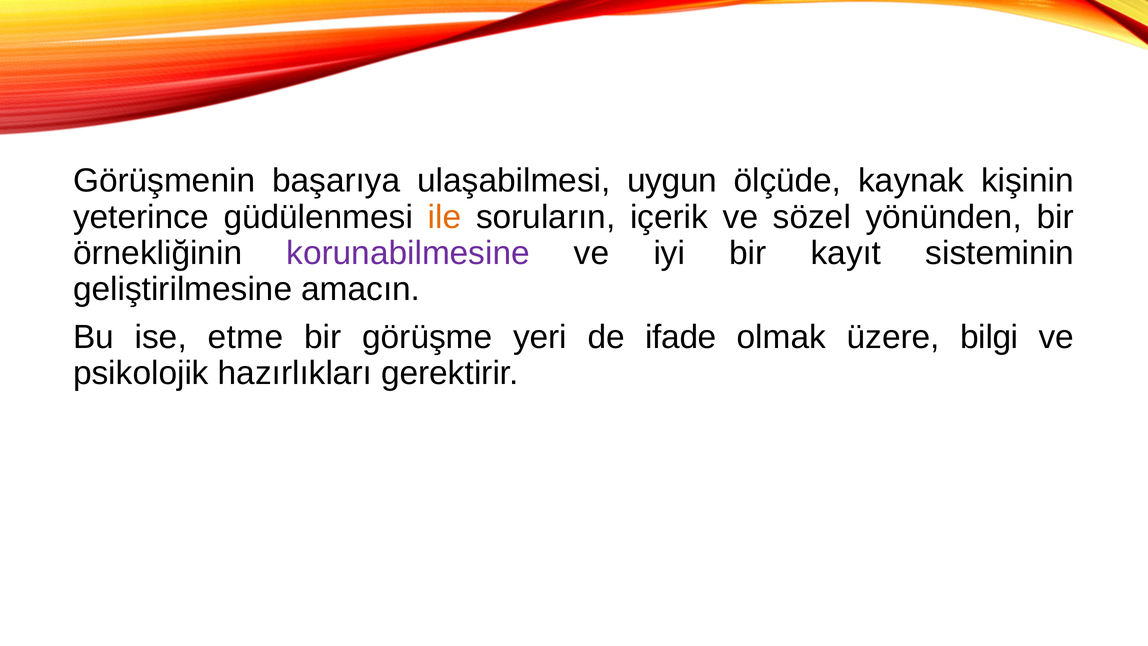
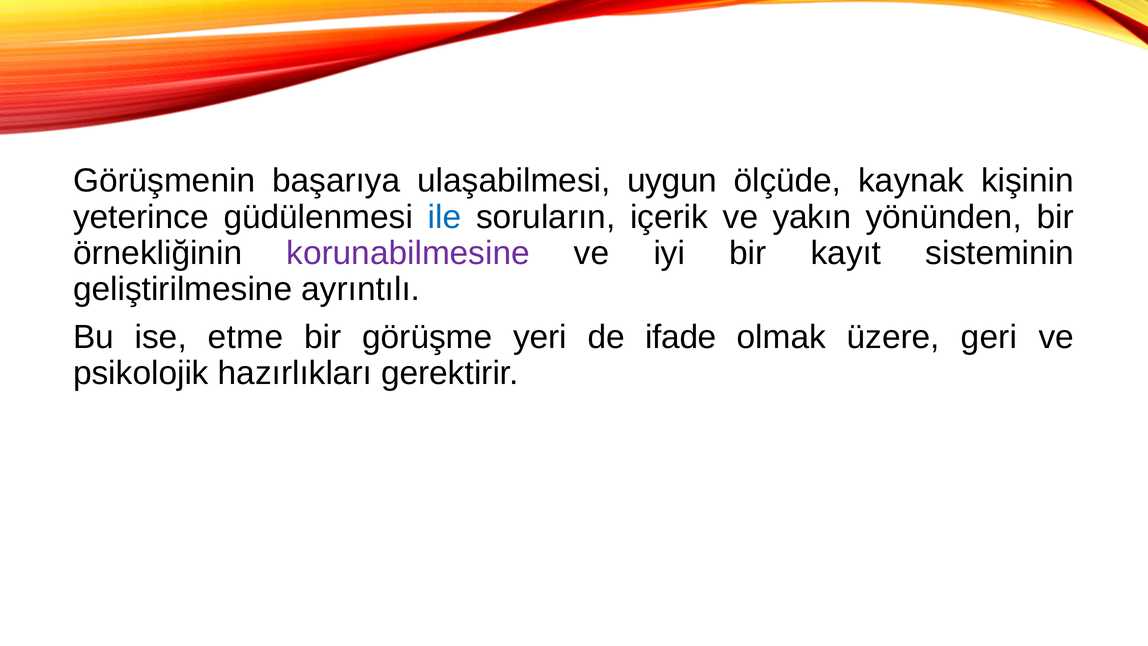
ile colour: orange -> blue (445, 217)
sözel: sözel -> yakın (812, 217)
amacın: amacın -> ayrıntılı (361, 289)
bilgi: bilgi -> geri (989, 337)
